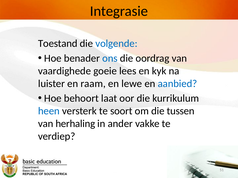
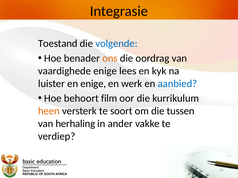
ons colour: blue -> orange (110, 58)
vaardighede goeie: goeie -> enige (105, 71)
en raam: raam -> enige (93, 84)
lewe: lewe -> werk (132, 84)
laat: laat -> film (109, 99)
heen colour: blue -> orange (49, 111)
